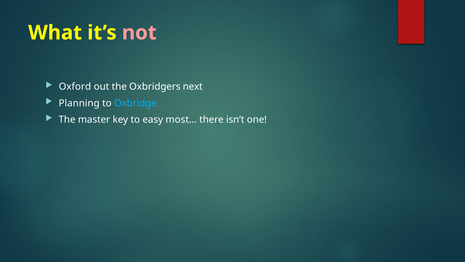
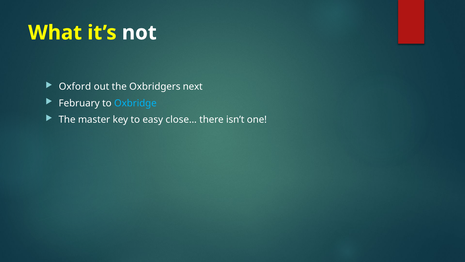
not colour: pink -> white (139, 33)
Planning: Planning -> February (79, 103)
most…: most… -> close… (181, 119)
